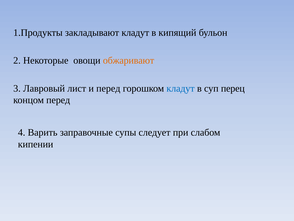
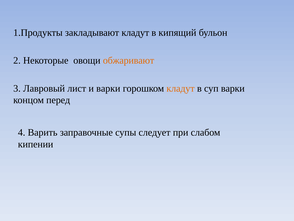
и перед: перед -> варки (108, 88)
кладут colour: blue -> orange (181, 88)
суп перец: перец -> варки (233, 88)
